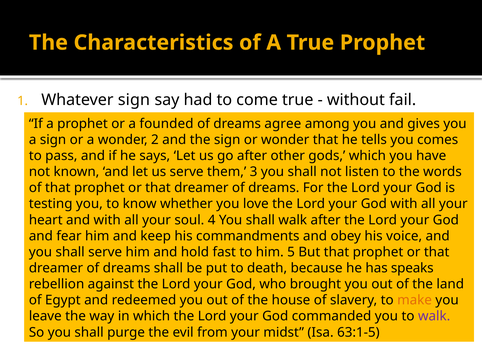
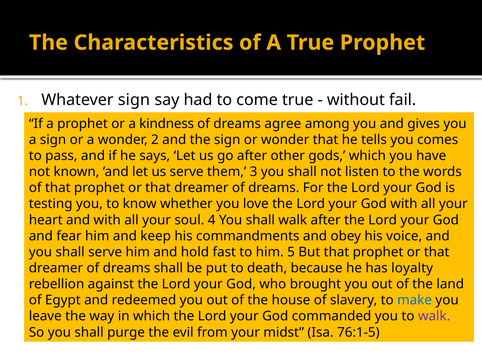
founded: founded -> kindness (167, 124)
speaks: speaks -> loyalty (412, 268)
make colour: orange -> blue (415, 301)
63:1-5: 63:1-5 -> 76:1-5 (358, 333)
